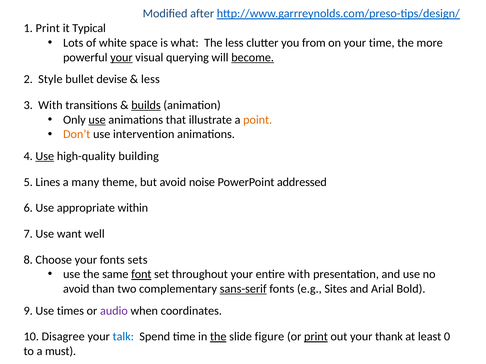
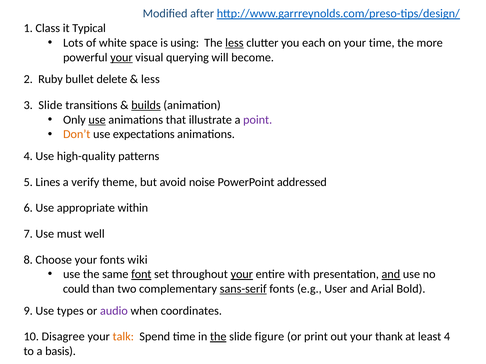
1 Print: Print -> Class (48, 28)
what: what -> using (185, 43)
less underline: none -> present (234, 43)
from: from -> each (314, 43)
become underline: present -> none (253, 58)
Style: Style -> Ruby (50, 79)
devise: devise -> delete (112, 79)
3 With: With -> Slide (50, 105)
point colour: orange -> purple (258, 120)
intervention: intervention -> expectations (144, 135)
Use underline: present -> none (45, 156)
building: building -> patterns (139, 156)
many: many -> verify (85, 182)
want: want -> must (69, 234)
sets: sets -> wiki (138, 260)
your underline: none -> present (242, 275)
and underline: none -> present (391, 275)
avoid: avoid -> could (76, 289)
Sites: Sites -> User (336, 289)
times: times -> types (70, 311)
talk colour: blue -> orange (123, 337)
print underline: present -> none (316, 337)
least 0: 0 -> 4 (447, 337)
must: must -> basis (61, 352)
